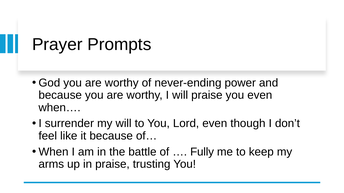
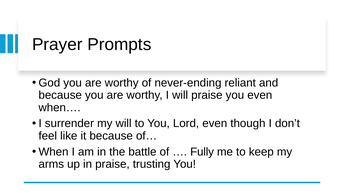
power: power -> reliant (240, 83)
